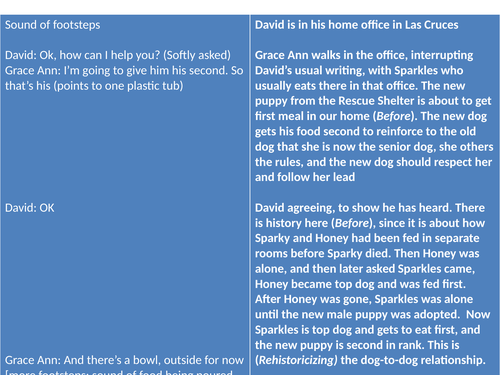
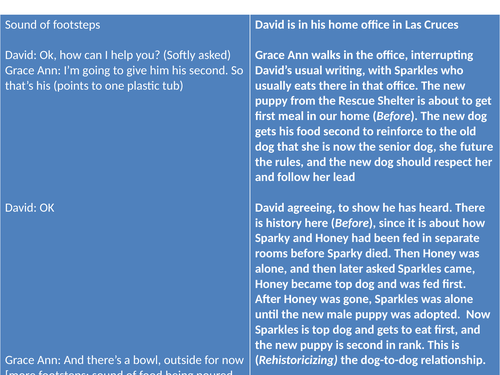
she others: others -> future (477, 147)
